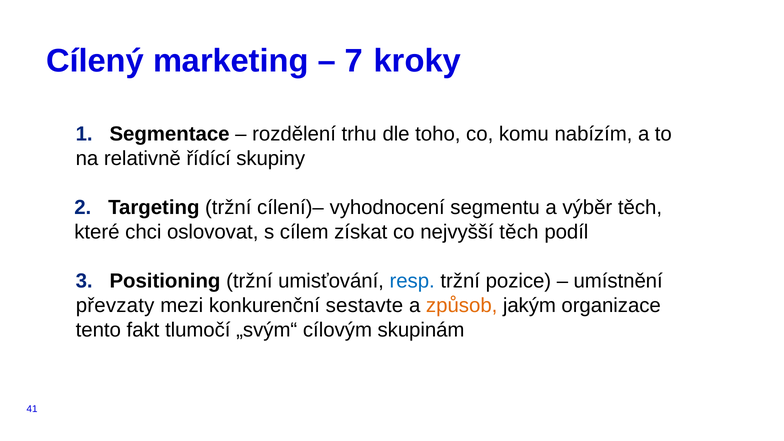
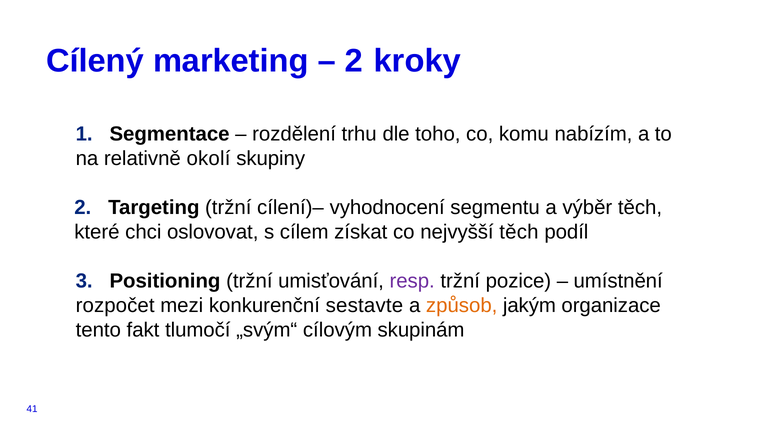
7: 7 -> 2 (354, 61)
řídící: řídící -> okolí (208, 159)
resp colour: blue -> purple (412, 281)
převzaty: převzaty -> rozpočet (115, 306)
